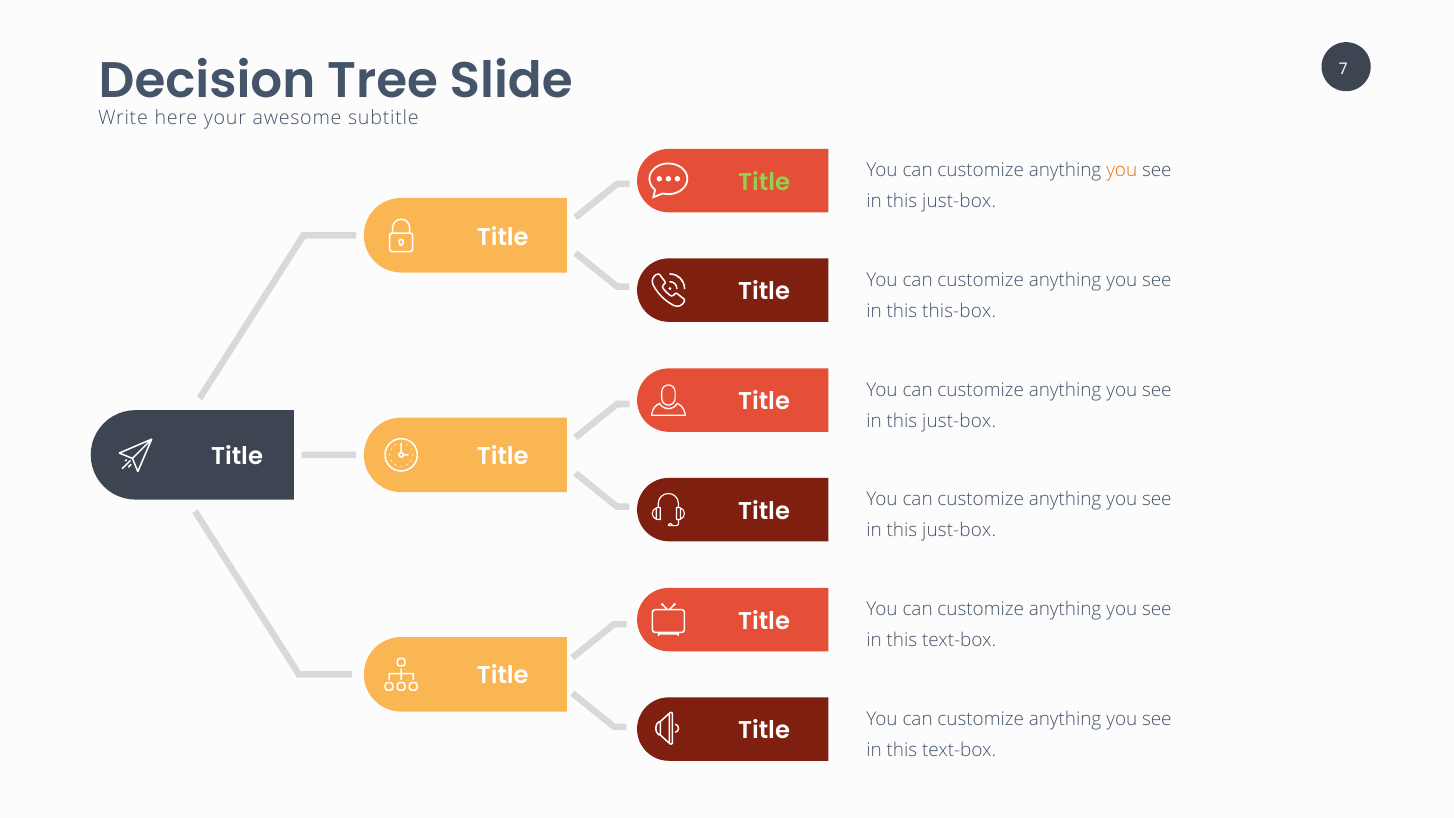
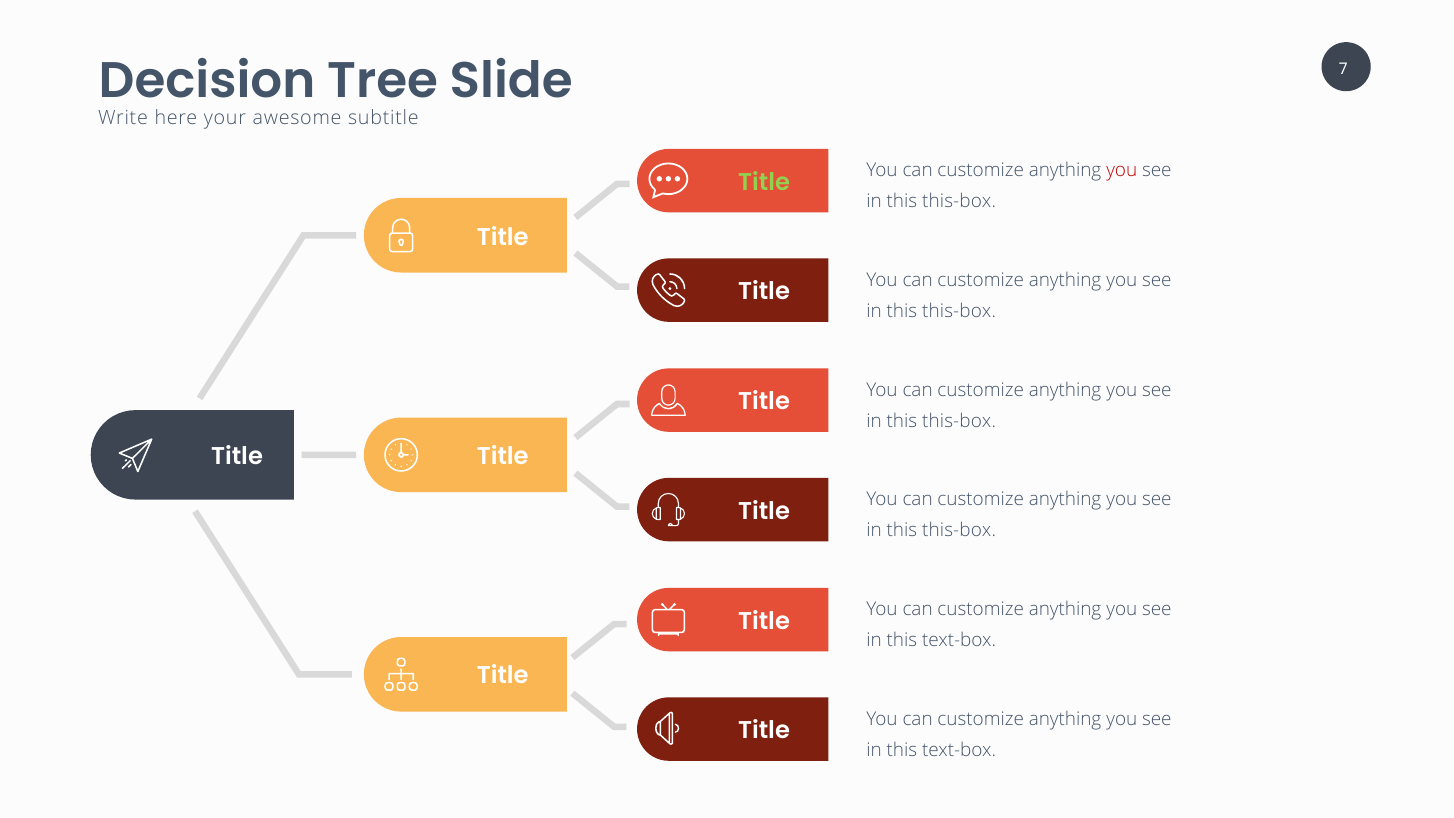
you colour: orange -> red (1122, 171)
just-box: just-box -> this-box (959, 202)
just-box: just-box -> this-box (959, 421)
just-box: just-box -> this-box (959, 531)
